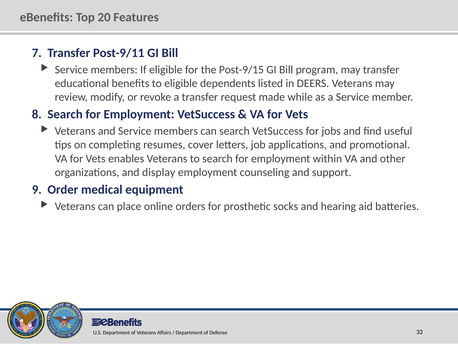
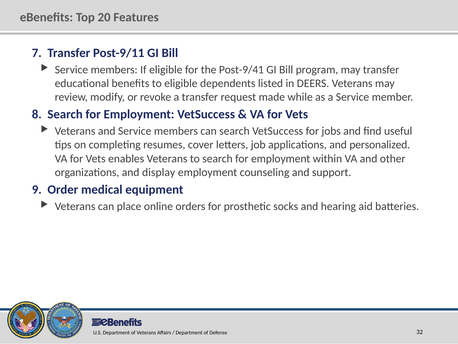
Post-9/15: Post-9/15 -> Post-9/41 (241, 70)
promotional: promotional -> personalized (380, 145)
